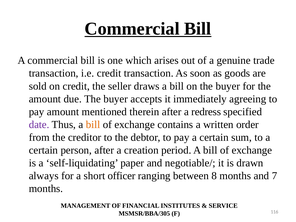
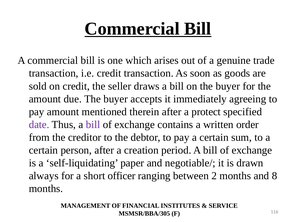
redress: redress -> protect (206, 112)
bill colour: orange -> purple (93, 125)
8: 8 -> 2 (214, 176)
7: 7 -> 8 (274, 176)
